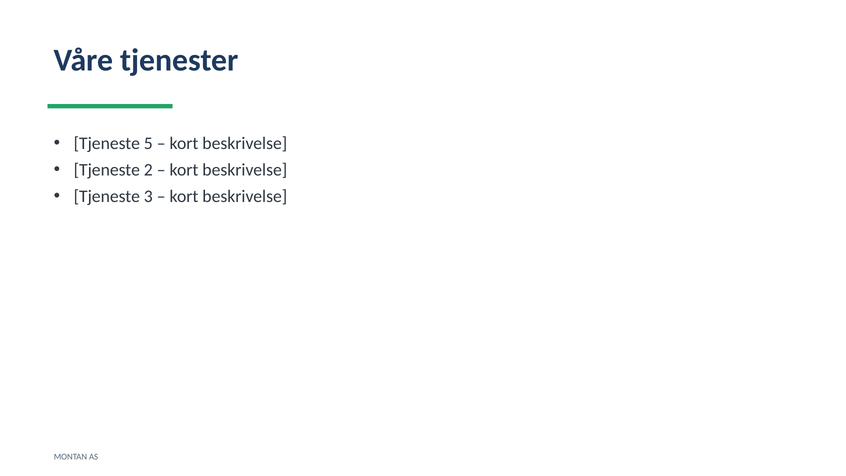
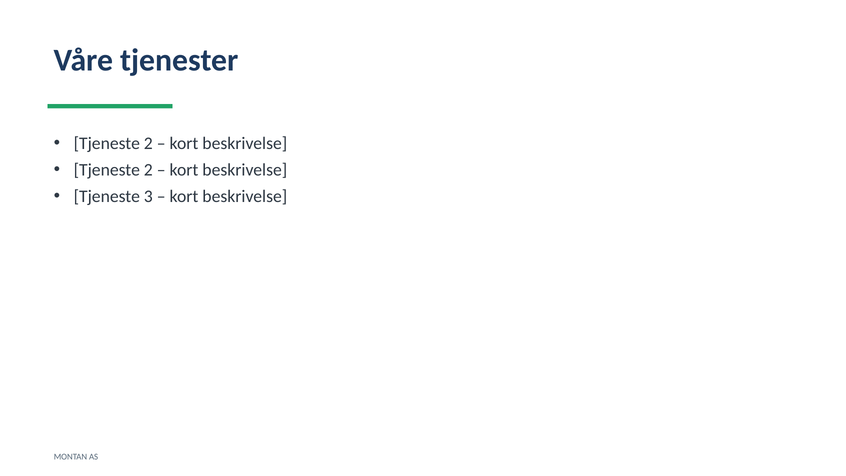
5: 5 -> 2 (148, 143)
